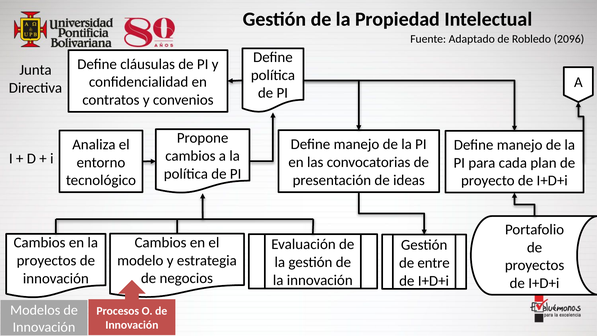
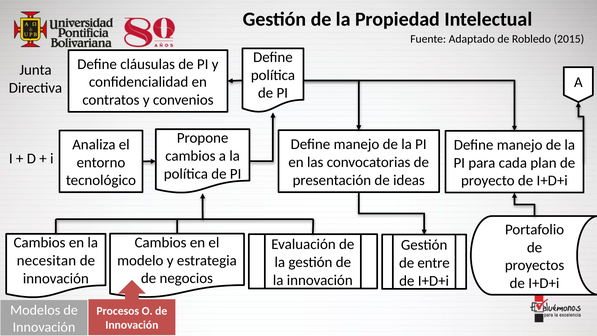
2096: 2096 -> 2015 (569, 39)
proyectos: proyectos -> necesitan (46, 261)
